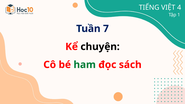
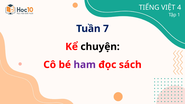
ham colour: green -> purple (85, 65)
